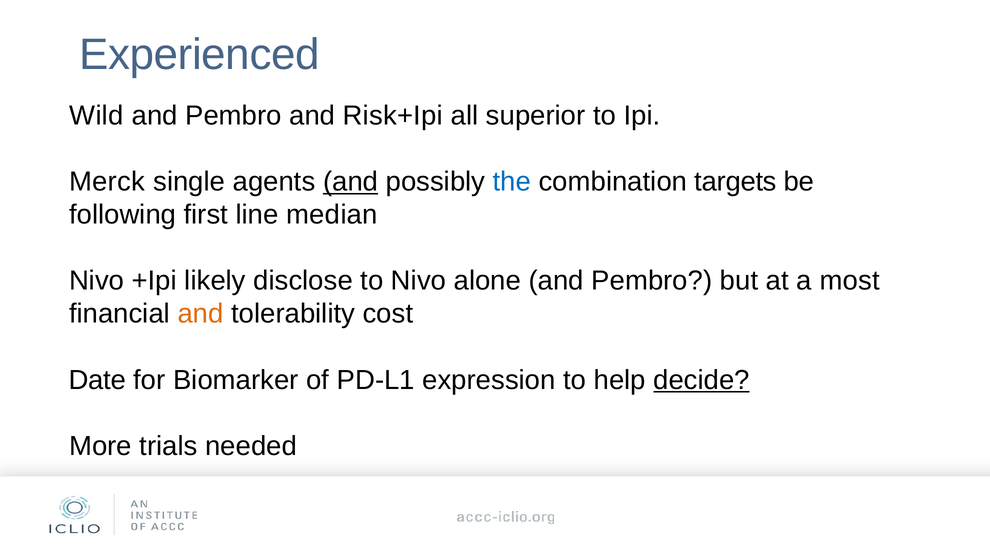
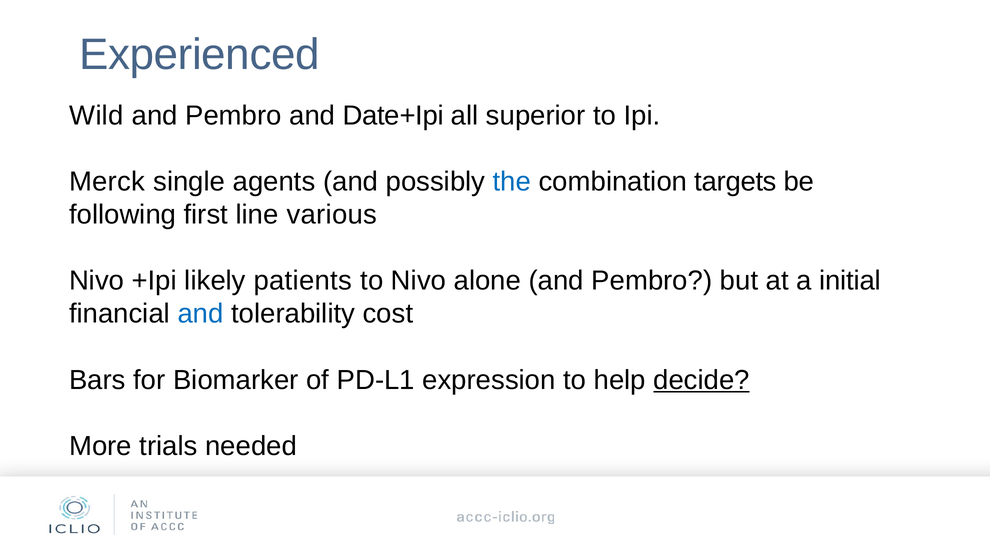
Risk+Ipi: Risk+Ipi -> Date+Ipi (393, 116)
and underline: present -> none (351, 182)
median: median -> various (332, 215)
disclose: disclose -> patients (303, 281)
most: most -> initial (850, 281)
and colour: orange -> blue (201, 314)
Date: Date -> Bars (97, 380)
